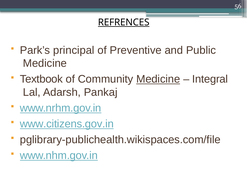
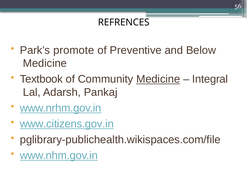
REFRENCES underline: present -> none (124, 22)
principal: principal -> promote (74, 50)
Public: Public -> Below (201, 50)
